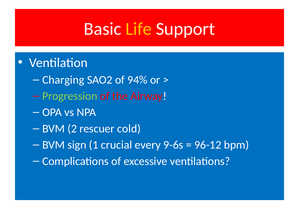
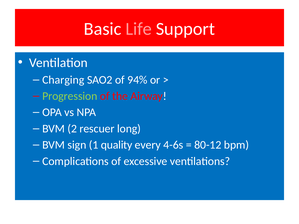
Life colour: yellow -> pink (139, 29)
cold: cold -> long (129, 129)
crucial: crucial -> quality (117, 145)
9-6s: 9-6s -> 4-6s (173, 145)
96-12: 96-12 -> 80-12 (208, 145)
